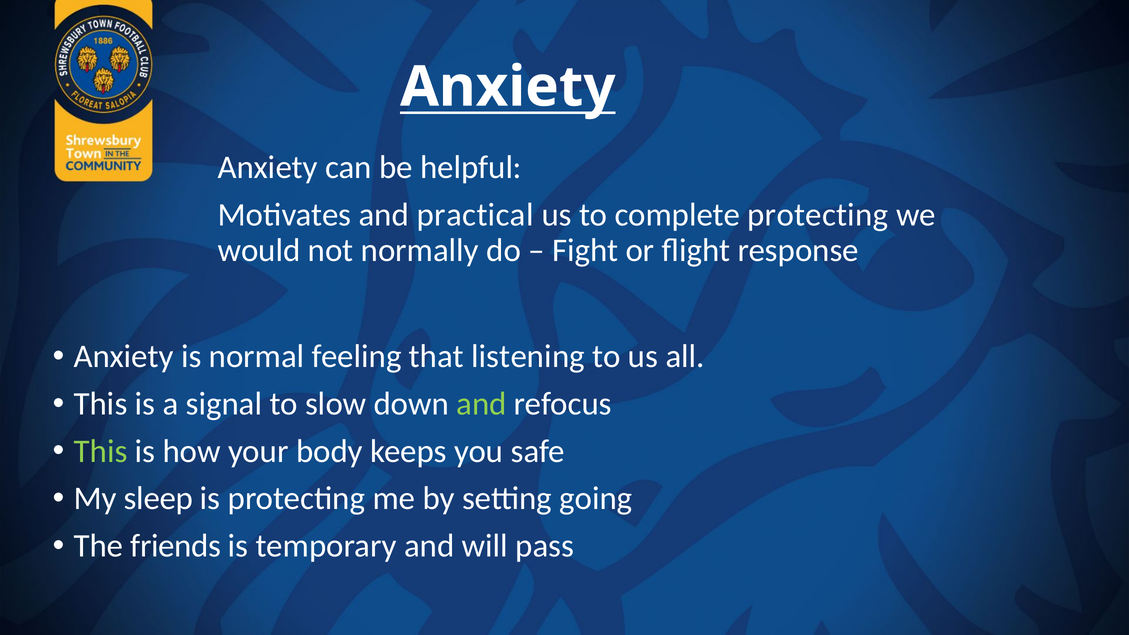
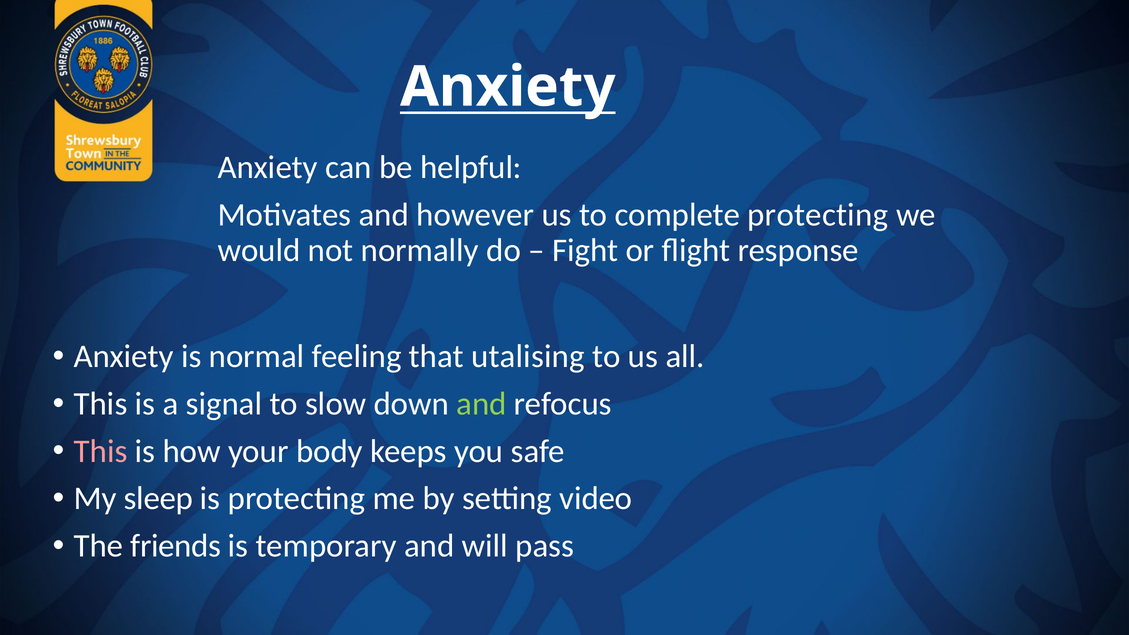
practical: practical -> however (475, 215)
listening: listening -> utalising (528, 357)
This colour: light green -> pink (101, 451)
going: going -> video (596, 499)
